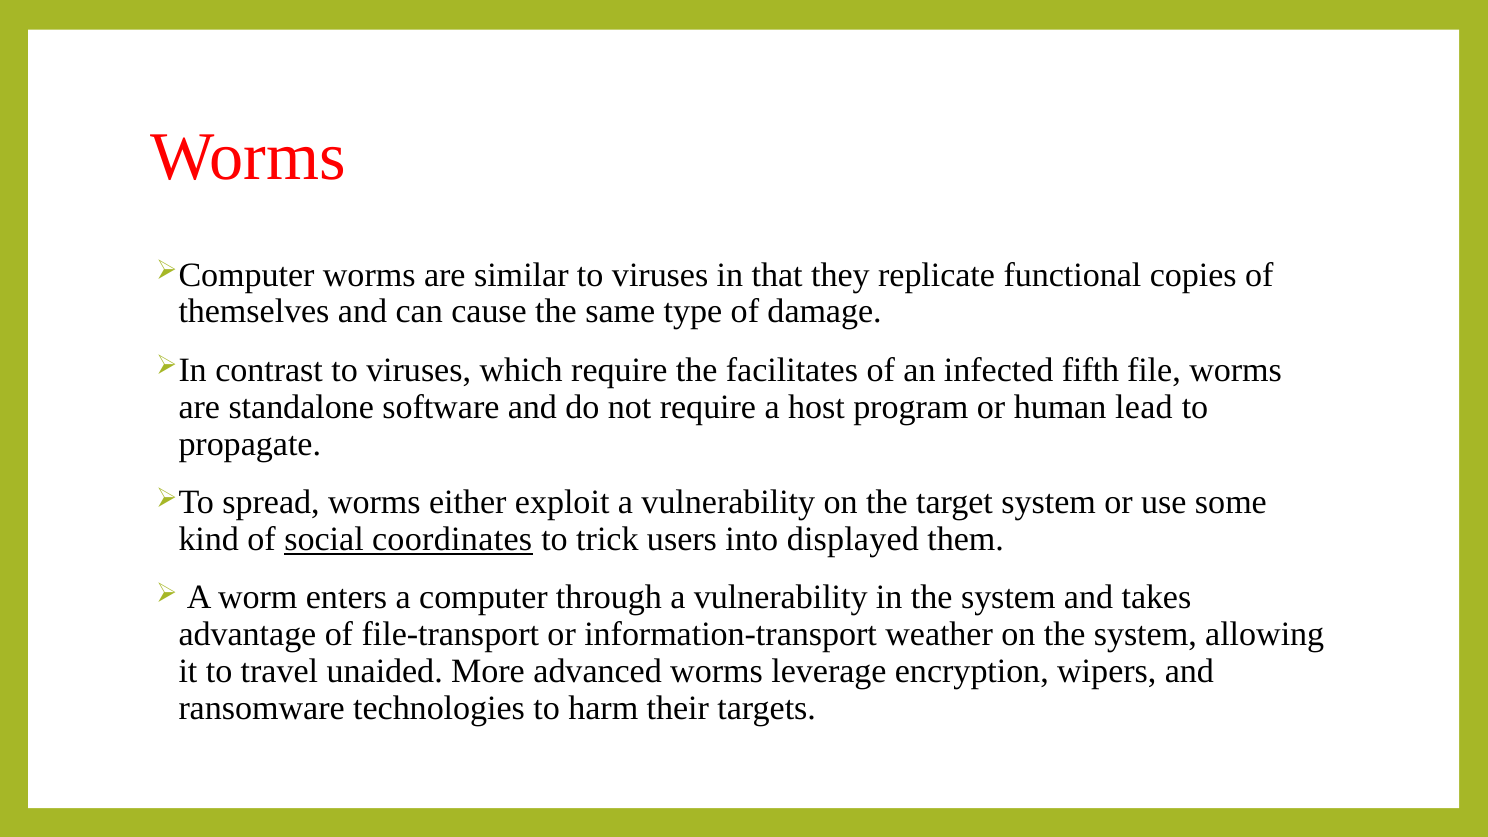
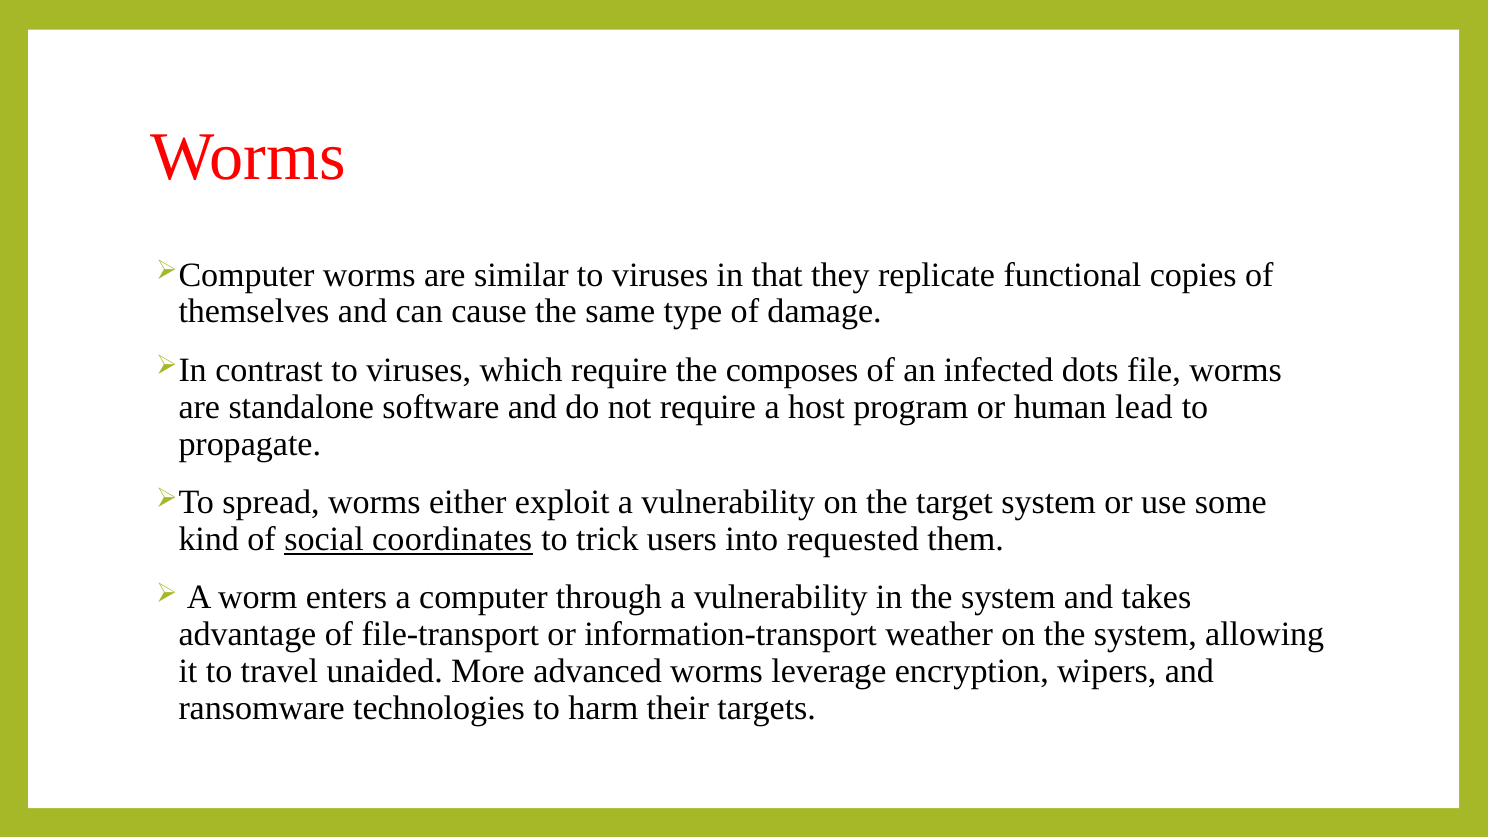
facilitates: facilitates -> composes (792, 370)
fifth: fifth -> dots (1090, 370)
displayed: displayed -> requested (853, 539)
